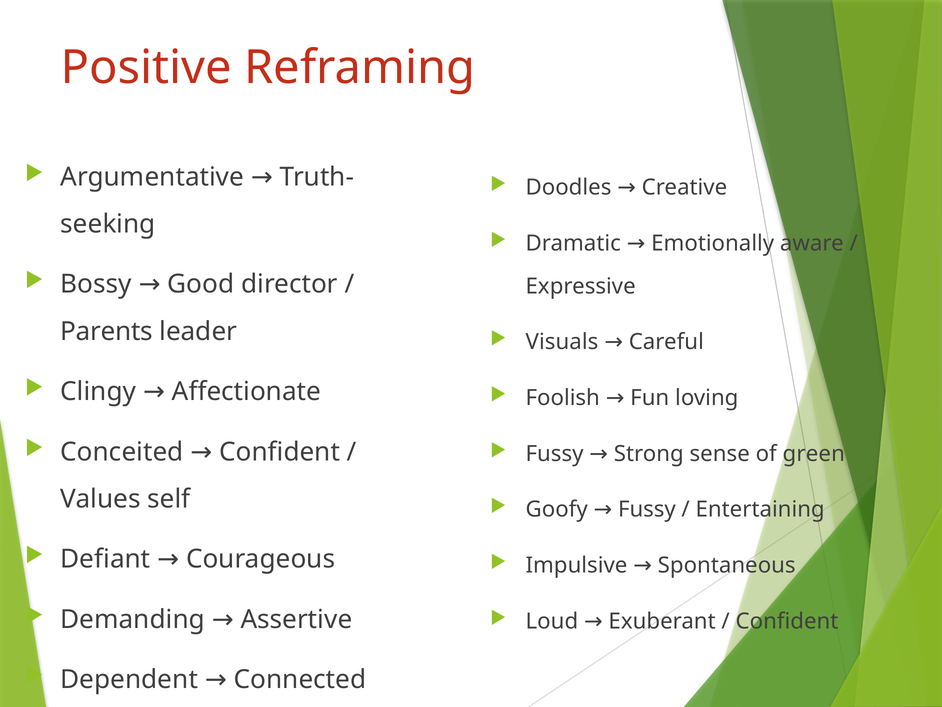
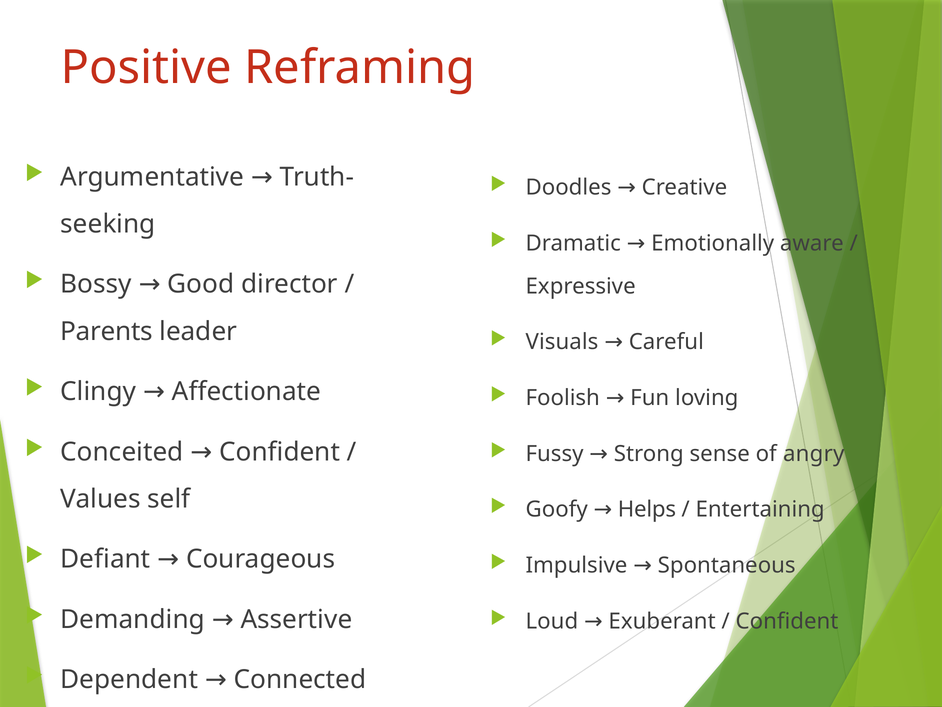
green: green -> angry (814, 453)
Goofy Fussy: Fussy -> Helps (647, 509)
